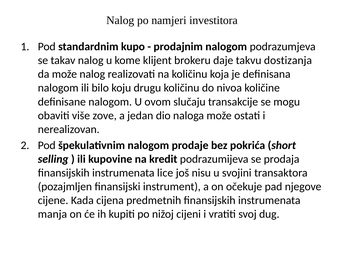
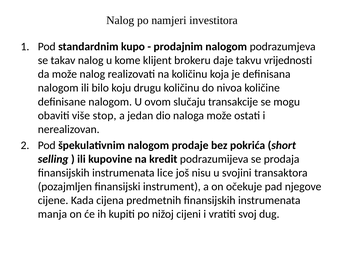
dostizanja: dostizanja -> vrijednosti (288, 60)
zove: zove -> stop (105, 115)
